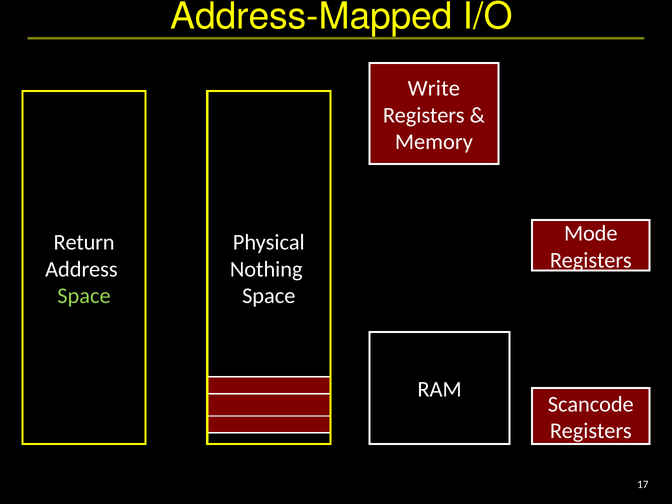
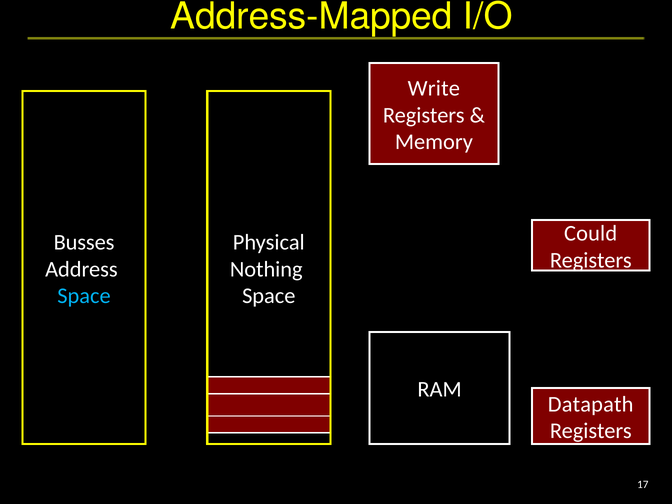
Mode: Mode -> Could (591, 233)
Return: Return -> Busses (84, 242)
Space colour: light green -> light blue (84, 296)
Scancode: Scancode -> Datapath (591, 404)
